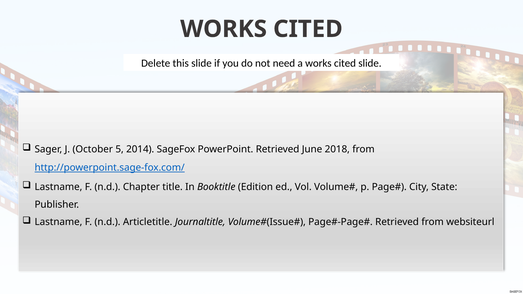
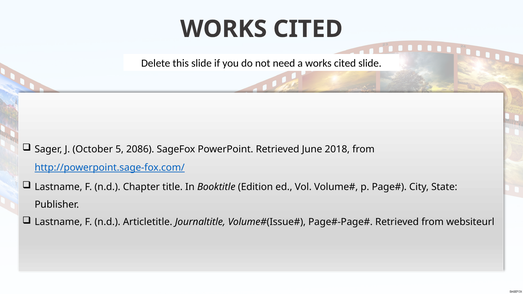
2014: 2014 -> 2086 (140, 149)
